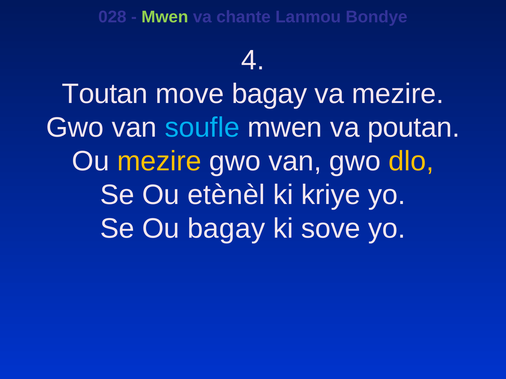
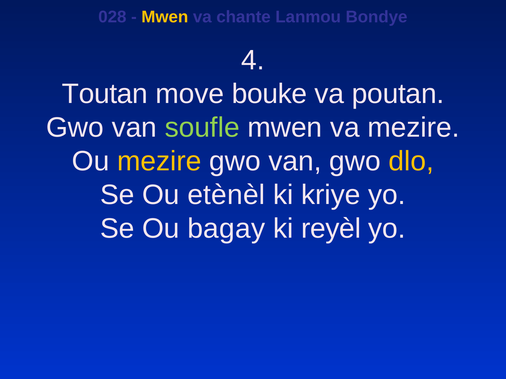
Mwen colour: light green -> yellow (165, 17)
move bagay: bagay -> bouke (269, 94)
va mezire: mezire -> poutan (398, 94)
soufle colour: light blue -> light green (202, 128)
va poutan: poutan -> mezire (414, 128)
sove: sove -> reyèl (331, 229)
